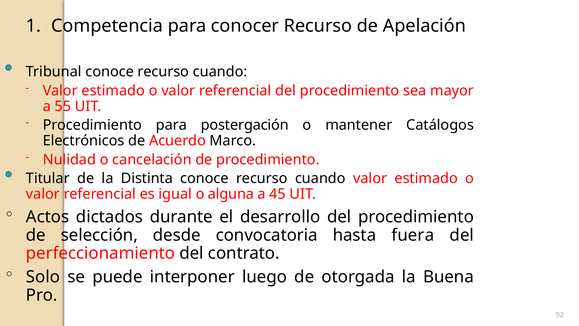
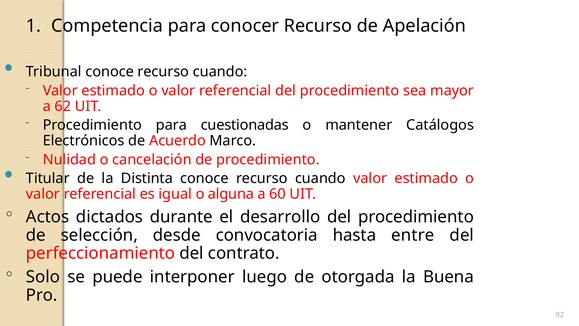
55: 55 -> 62 (63, 106)
postergación: postergación -> cuestionadas (245, 125)
45: 45 -> 60 (278, 194)
fuera: fuera -> entre (413, 235)
